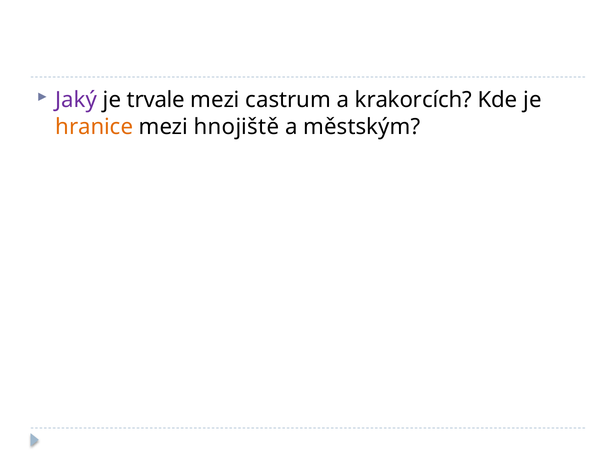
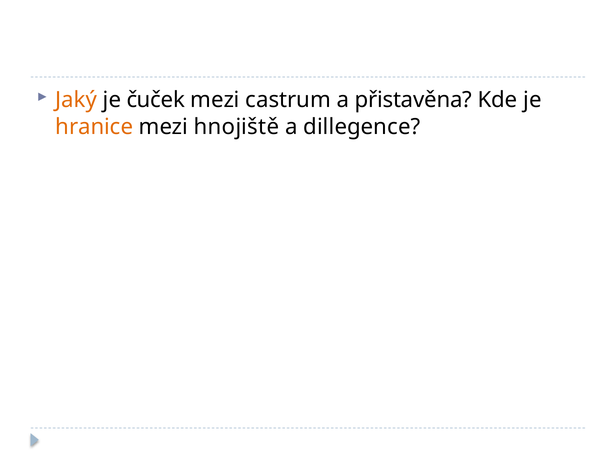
Jaký colour: purple -> orange (76, 100)
trvale: trvale -> čuček (156, 100)
krakorcích: krakorcích -> přistavěna (413, 100)
městským: městským -> dillegence (362, 127)
